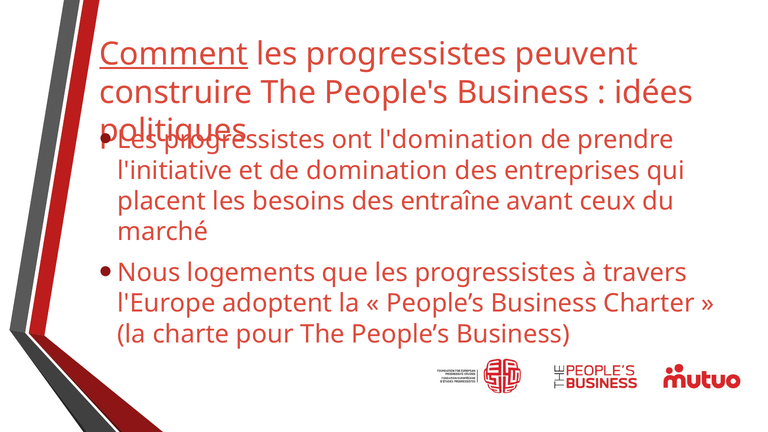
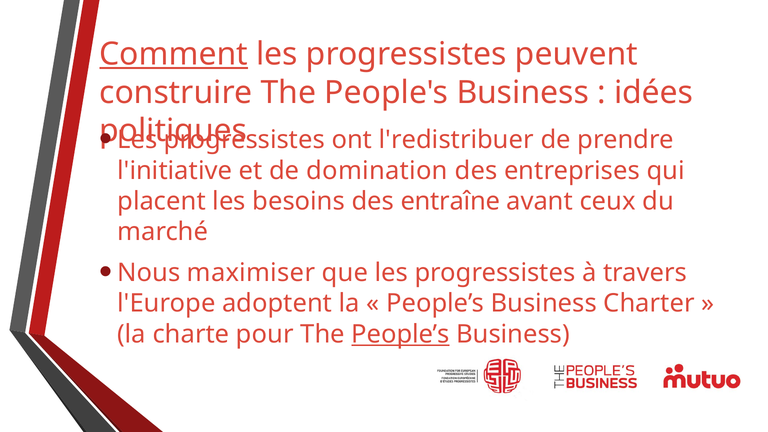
l'domination: l'domination -> l'redistribuer (456, 140)
logements: logements -> maximiser (251, 273)
People’s underline: none -> present (401, 334)
